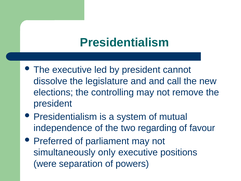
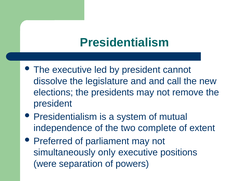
controlling: controlling -> presidents (113, 92)
regarding: regarding -> complete (157, 128)
favour: favour -> extent (202, 128)
